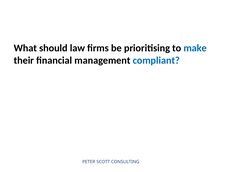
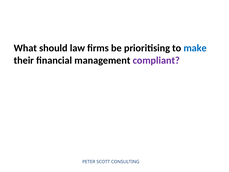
compliant colour: blue -> purple (156, 60)
